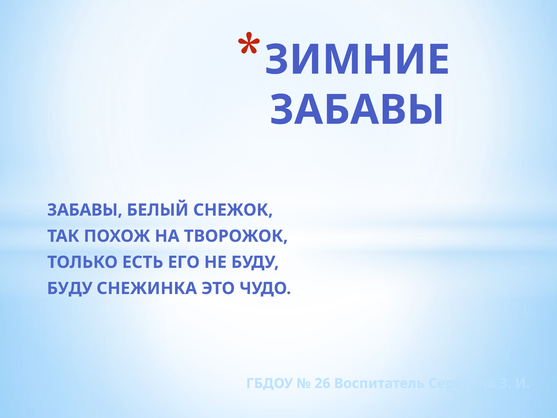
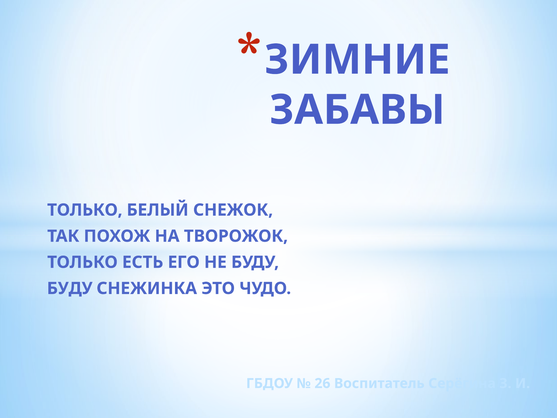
ЗАБАВЫ: ЗАБАВЫ -> ТОЛЬКО (85, 210)
